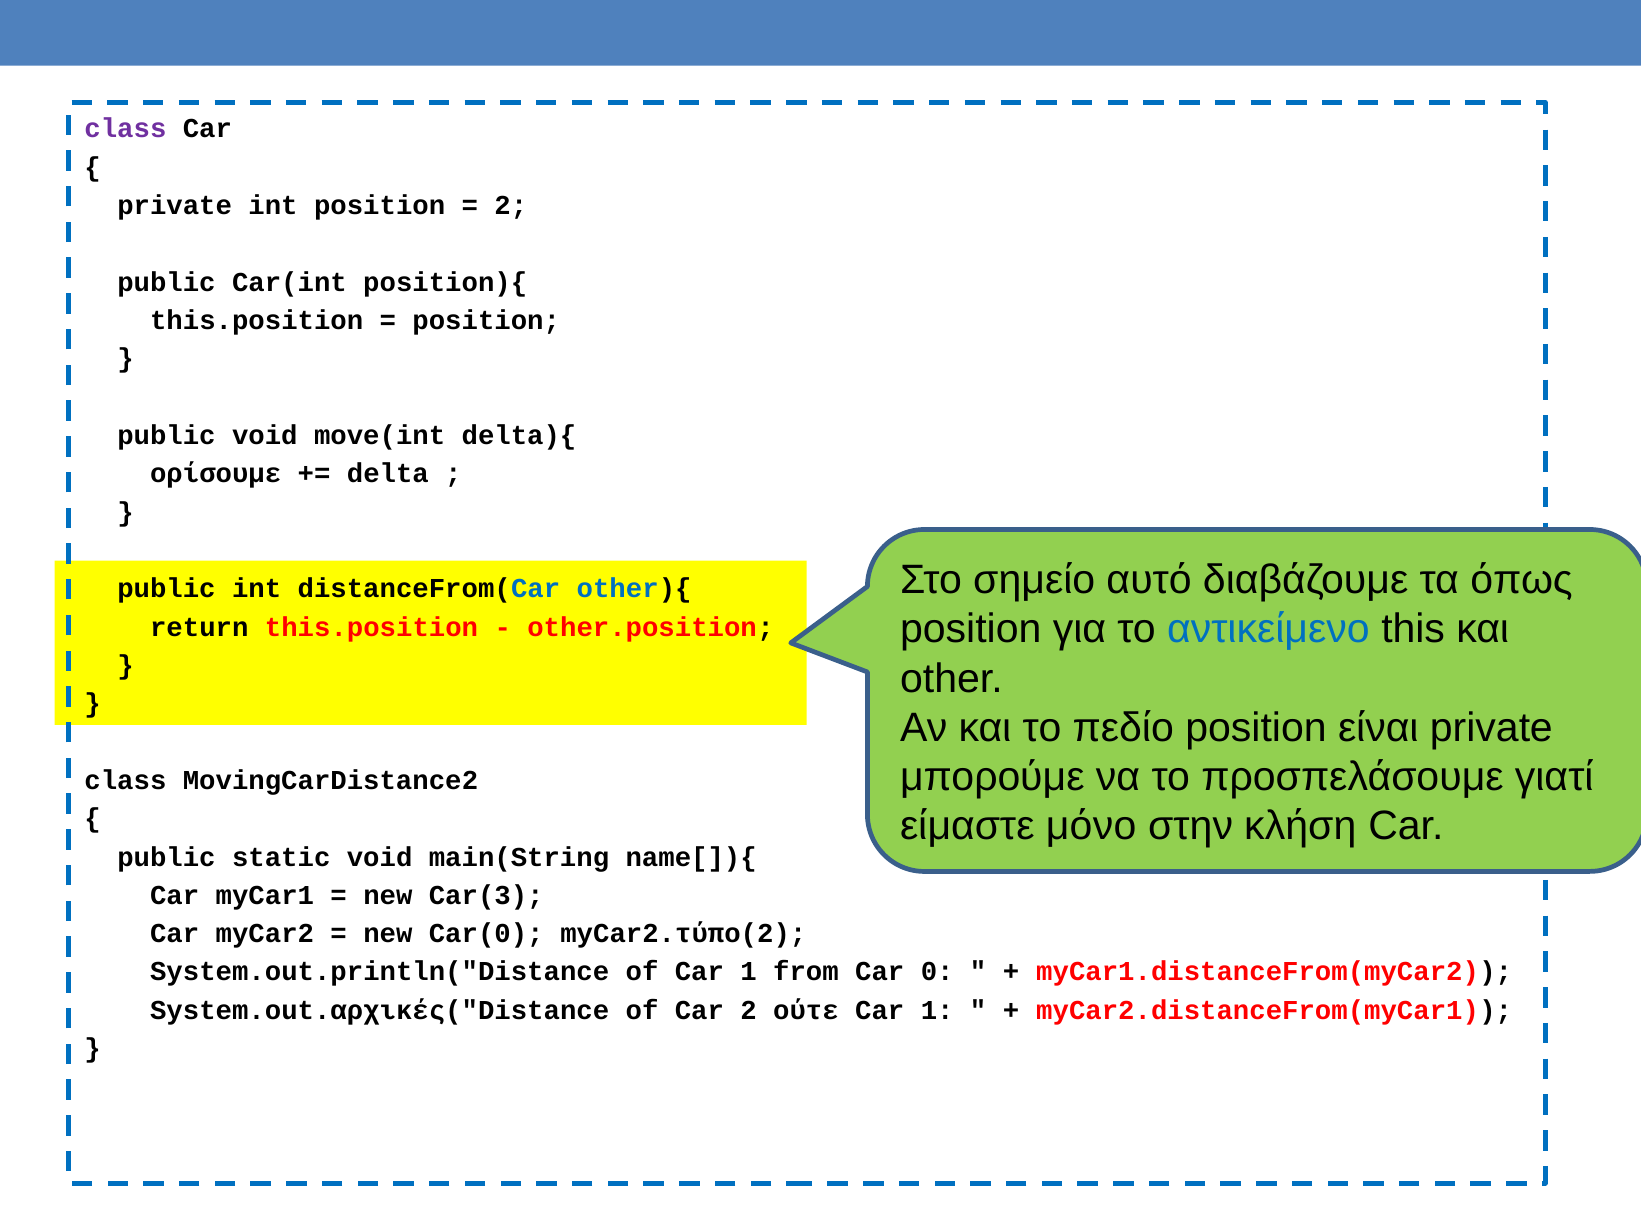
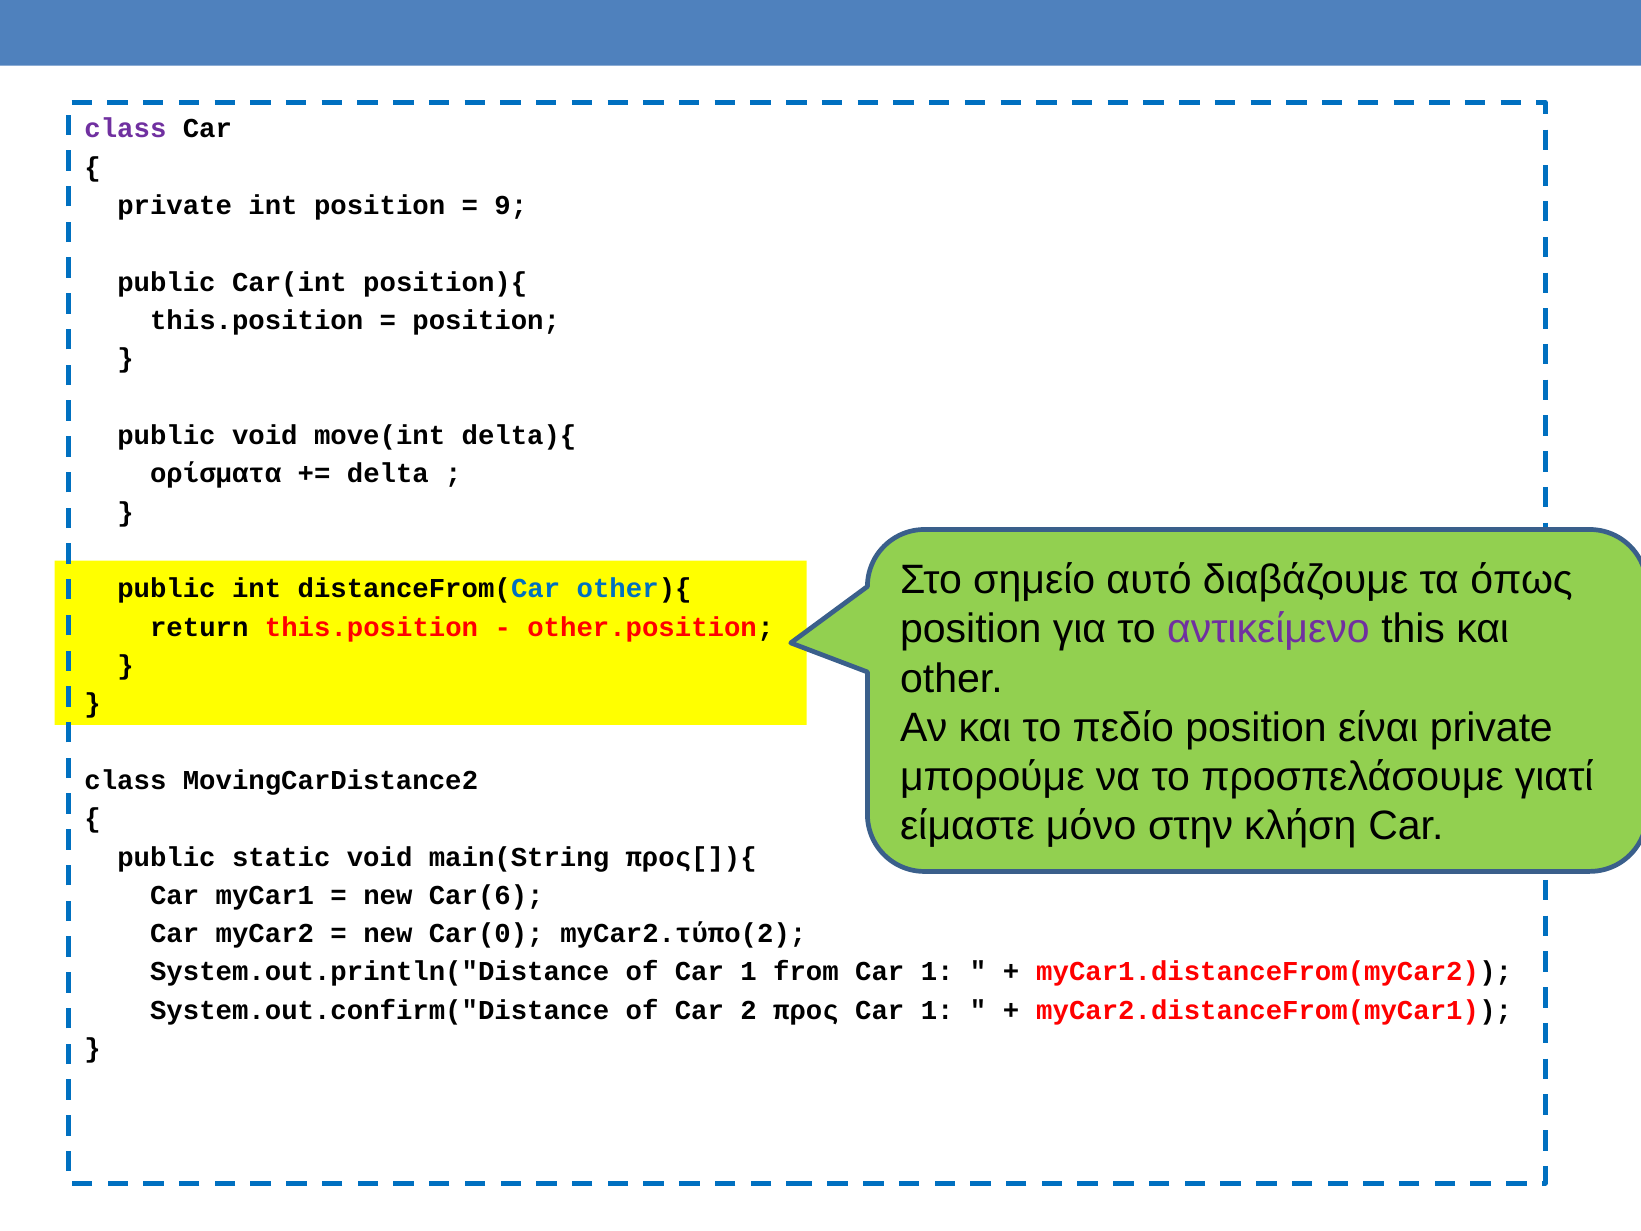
2: 2 -> 9 (511, 206)
ορίσουμε: ορίσουμε -> ορίσματα (216, 474)
αντικείμενο colour: blue -> purple (1268, 629)
name[]){: name[]){ -> προς[]){ (691, 857)
Car(3: Car(3 -> Car(6 (486, 895)
from Car 0: 0 -> 1 (937, 972)
System.out.αρχικές("Distance: System.out.αρχικές("Distance -> System.out.confirm("Distance (380, 1010)
ούτε: ούτε -> προς (806, 1010)
